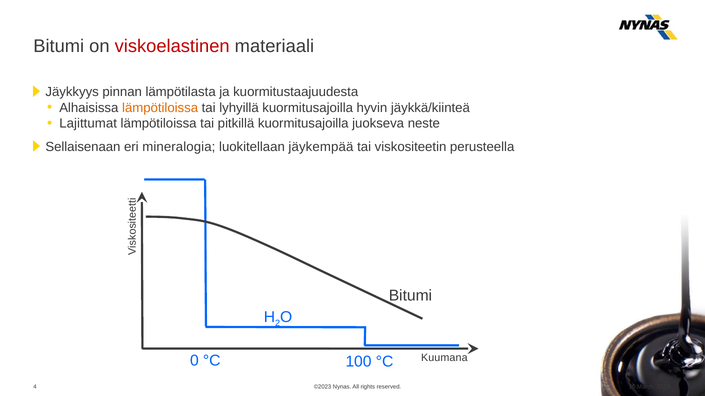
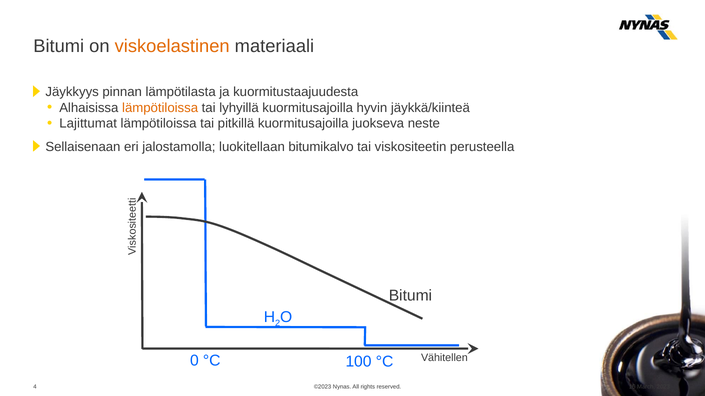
viskoelastinen colour: red -> orange (172, 46)
mineralogia: mineralogia -> jalostamolla (179, 147)
jäykempää: jäykempää -> bitumikalvo (321, 147)
Kuumana: Kuumana -> Vähitellen (444, 358)
